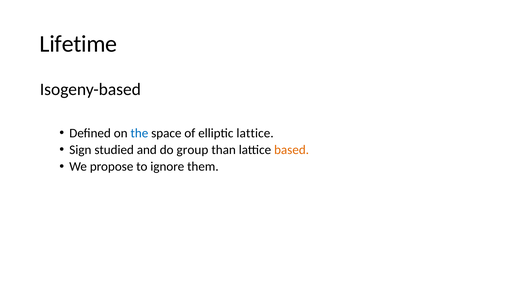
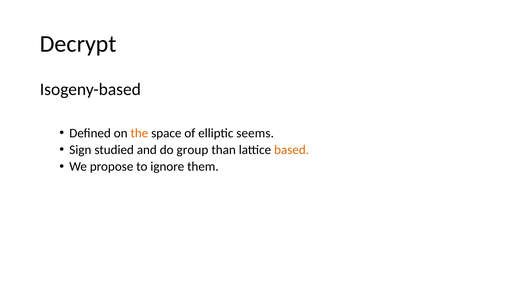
Lifetime: Lifetime -> Decrypt (78, 44)
the colour: blue -> orange (139, 133)
elliptic lattice: lattice -> seems (255, 133)
